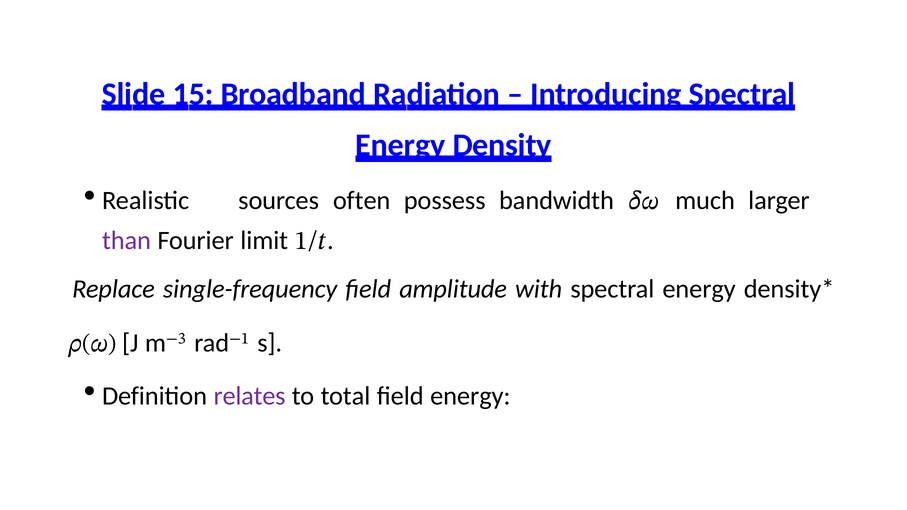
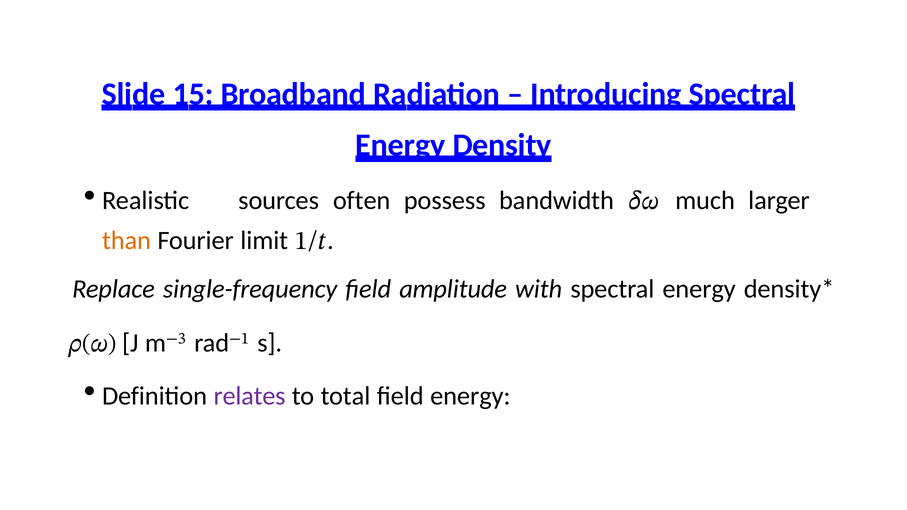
than colour: purple -> orange (127, 240)
